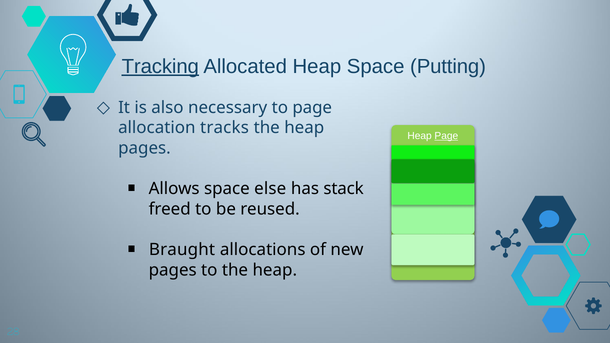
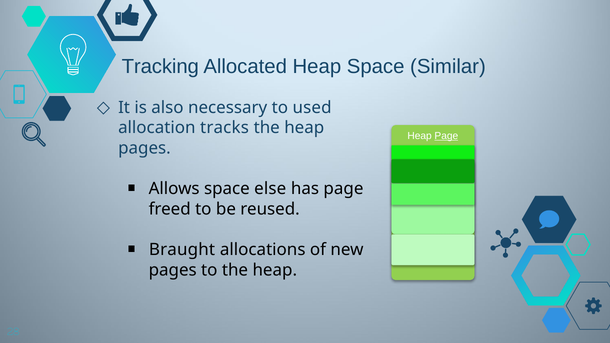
Tracking underline: present -> none (160, 66)
Putting: Putting -> Similar (448, 66)
to page: page -> used (312, 107)
has stack: stack -> page (343, 189)
